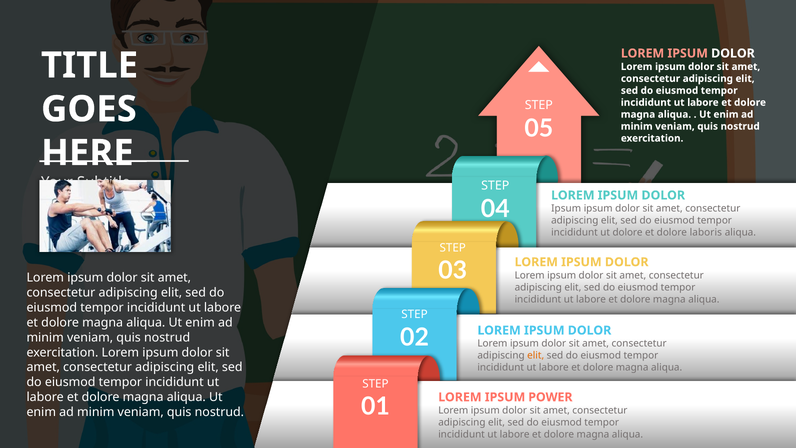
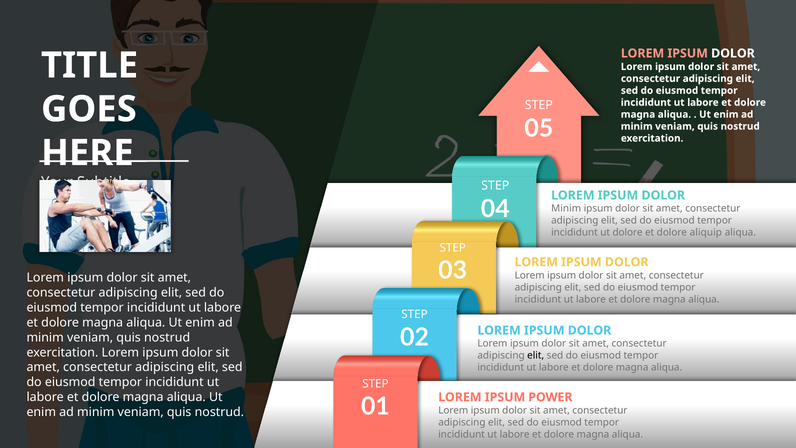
Ipsum: Ipsum -> Minim (566, 208)
laboris: laboris -> aliquip (706, 232)
elit colour: orange -> black (536, 355)
